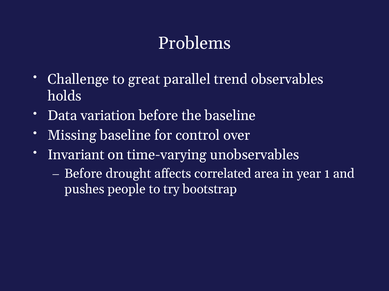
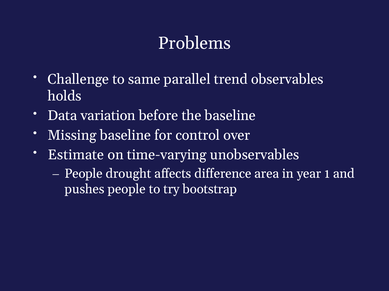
great: great -> same (144, 79)
Invariant: Invariant -> Estimate (76, 155)
Before: Before -> People (84, 174)
correlated: correlated -> difference (223, 174)
